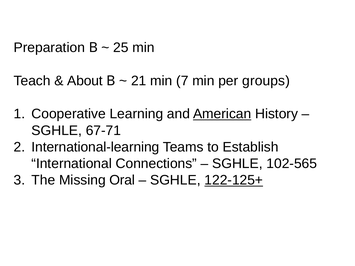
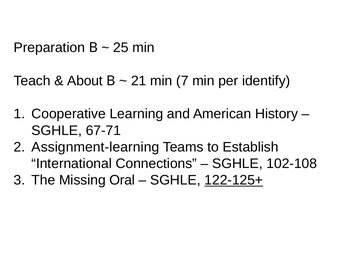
groups: groups -> identify (266, 81)
American underline: present -> none (222, 114)
International-learning: International-learning -> Assignment-learning (95, 147)
102-565: 102-565 -> 102-108 (292, 164)
